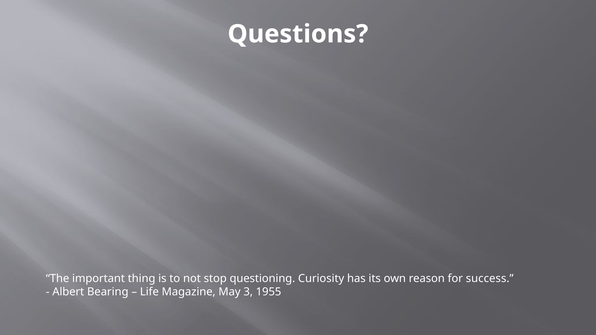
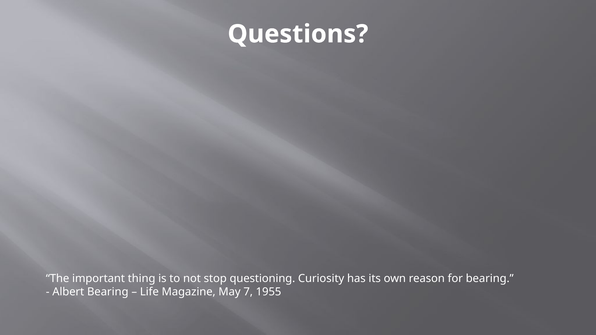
for success: success -> bearing (490, 279)
3: 3 -> 7 (248, 292)
